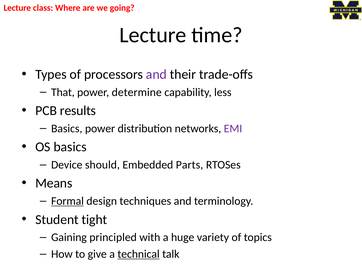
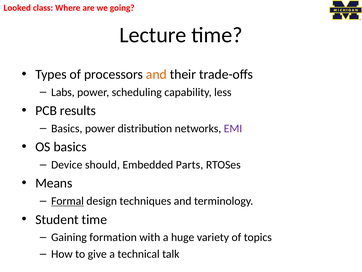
Lecture: Lecture -> Looked (17, 8)
and colour: purple -> orange (156, 74)
That: That -> Labs (63, 92)
determine: determine -> scheduling (137, 92)
Student tight: tight -> time (94, 219)
principled: principled -> formation (113, 237)
technical underline: present -> none (139, 254)
